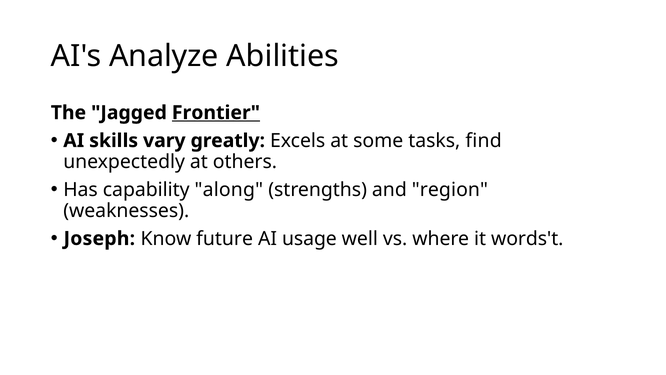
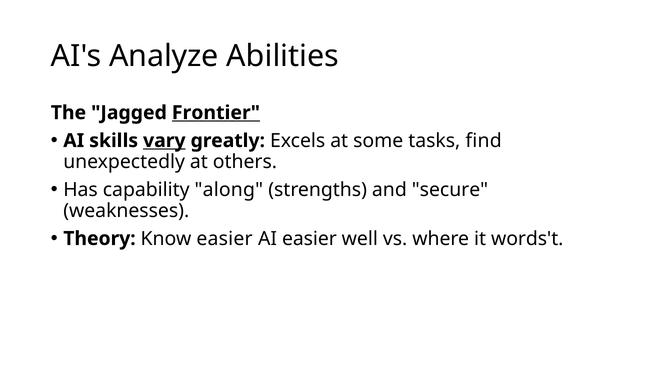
vary underline: none -> present (164, 141)
region: region -> secure (450, 189)
Joseph: Joseph -> Theory (99, 238)
Know future: future -> easier (225, 238)
AI usage: usage -> easier (309, 238)
